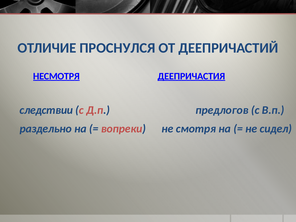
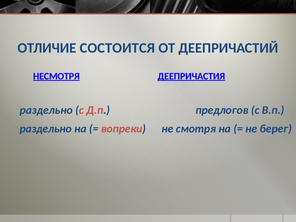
ПРОСНУЛСЯ: ПРОСНУЛСЯ -> СОСТОИТСЯ (117, 48)
следствии: следствии -> раздельно (46, 110)
сидел: сидел -> берег (276, 129)
